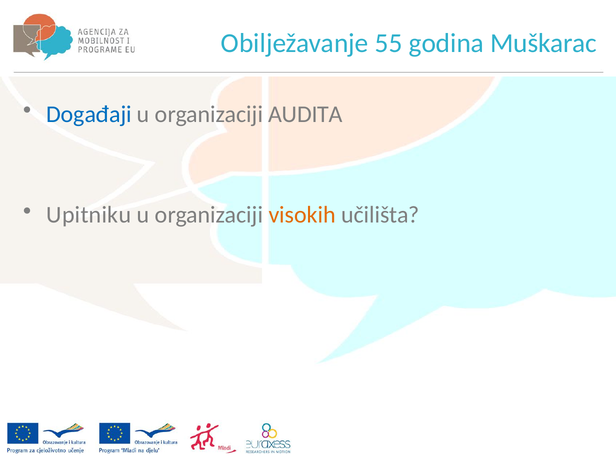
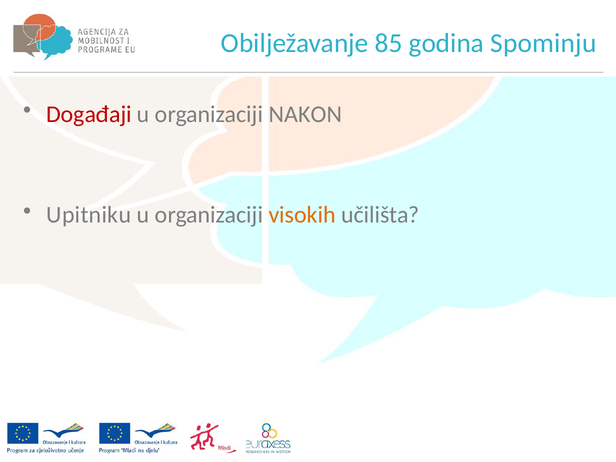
55: 55 -> 85 (389, 43)
Muškarac: Muškarac -> Spominju (543, 43)
Događaji colour: blue -> red (89, 114)
AUDITA: AUDITA -> NAKON (305, 114)
